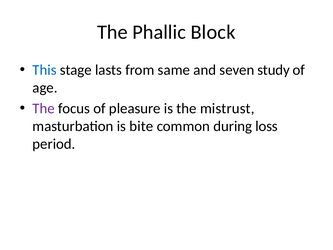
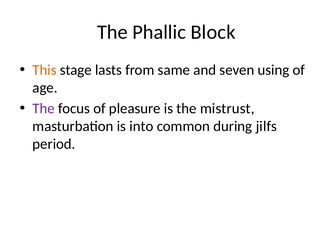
This colour: blue -> orange (45, 70)
study: study -> using (273, 70)
bite: bite -> into (141, 126)
loss: loss -> jilfs (266, 126)
